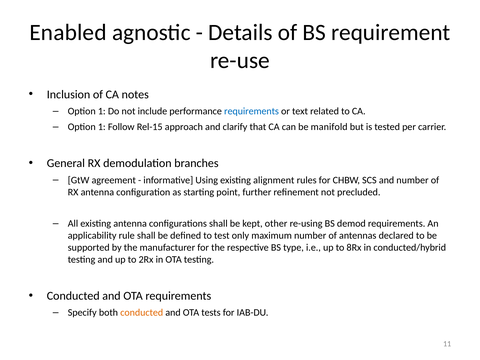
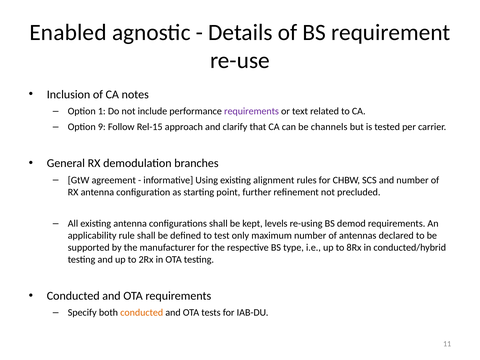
requirements colour: blue -> purple (252, 111)
1: 1 -> 9 (102, 127)
manifold: manifold -> channels (329, 127)
other: other -> levels (276, 224)
